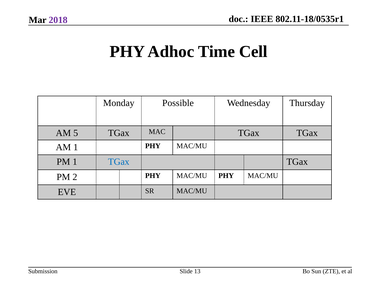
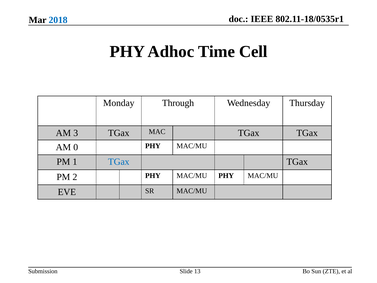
2018 colour: purple -> blue (58, 20)
Possible: Possible -> Through (178, 103)
5: 5 -> 3 (76, 133)
AM 1: 1 -> 0 (76, 147)
